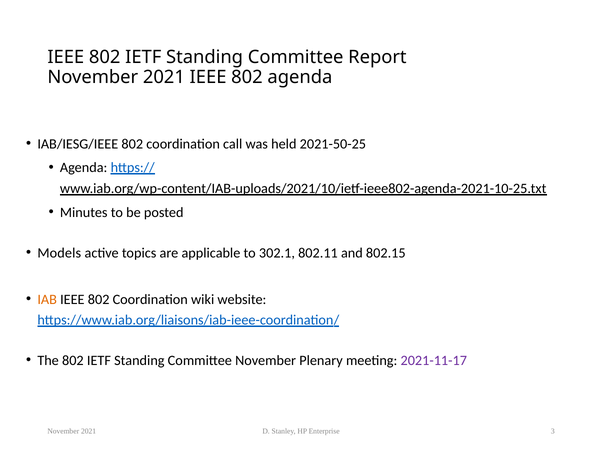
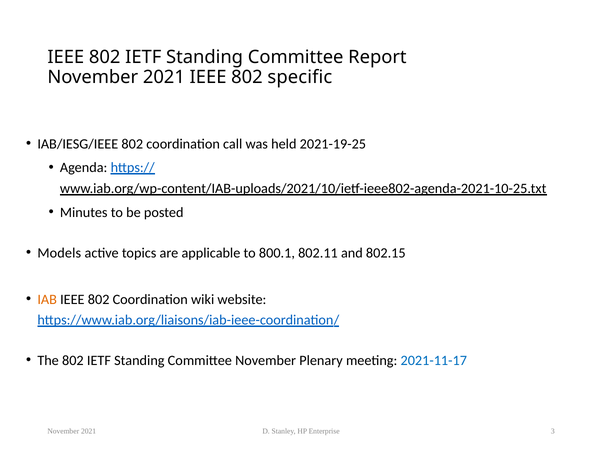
802 agenda: agenda -> specific (300, 77)
2021-50-25: 2021-50-25 -> 2021-19-25 (333, 144)
302.1: 302.1 -> 800.1 (277, 253)
2021-11-17 colour: purple -> blue (434, 360)
